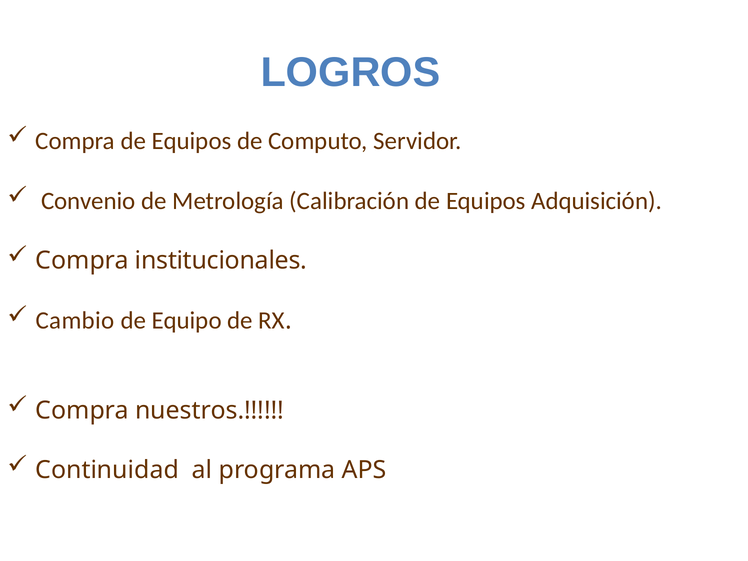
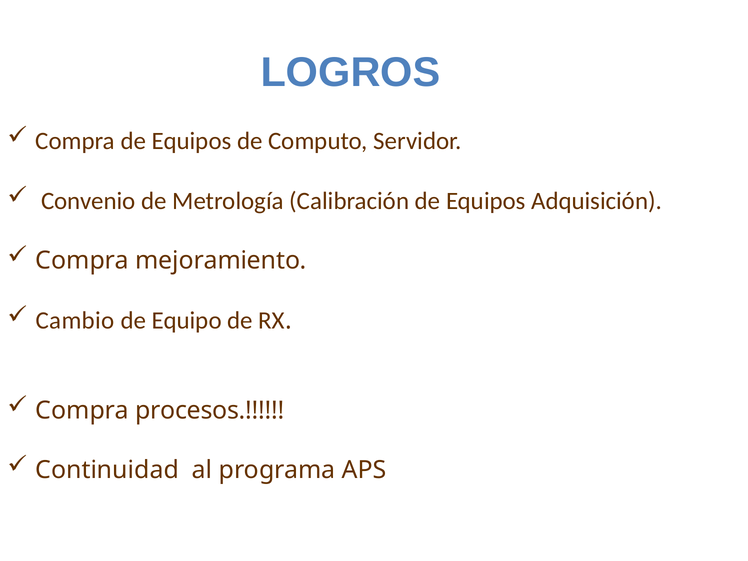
institucionales: institucionales -> mejoramiento (221, 261)
nuestros: nuestros -> procesos (210, 410)
